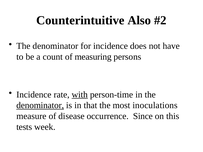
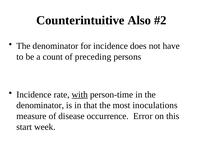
measuring: measuring -> preceding (93, 57)
denominator underline: present -> none (40, 106)
Since: Since -> Error (143, 116)
tests: tests -> start (24, 127)
